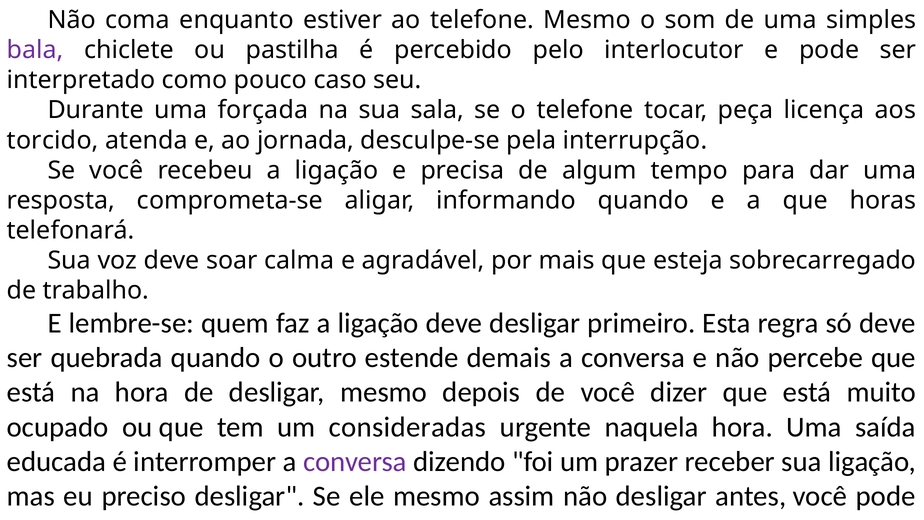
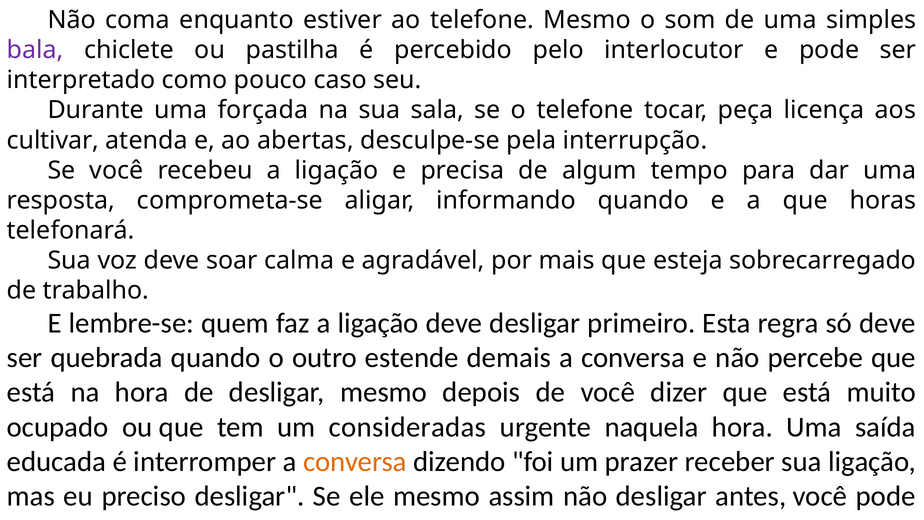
torcido: torcido -> cultivar (53, 140)
jornada: jornada -> abertas (305, 140)
conversa colour: purple -> orange (355, 461)
